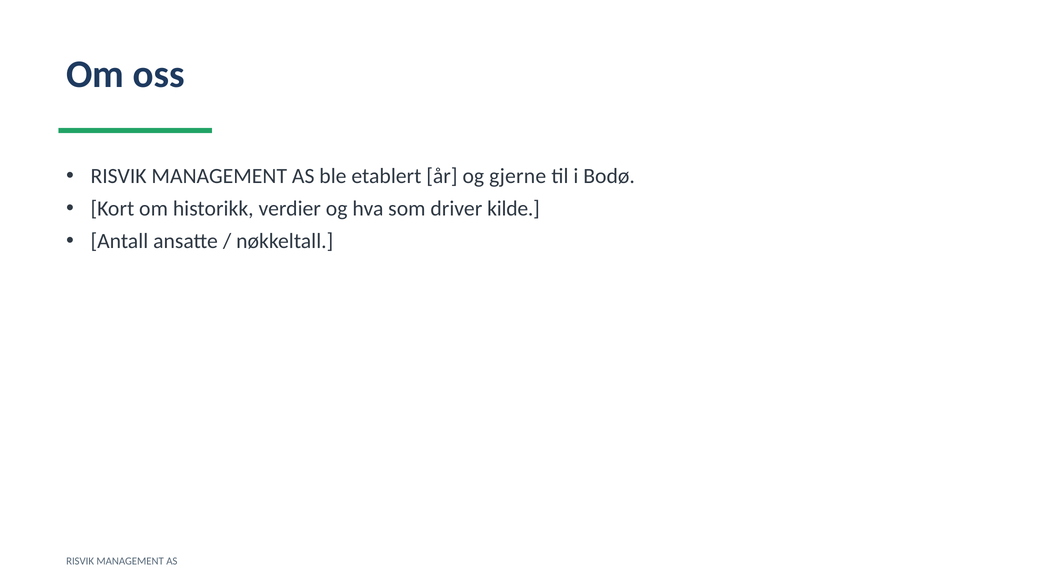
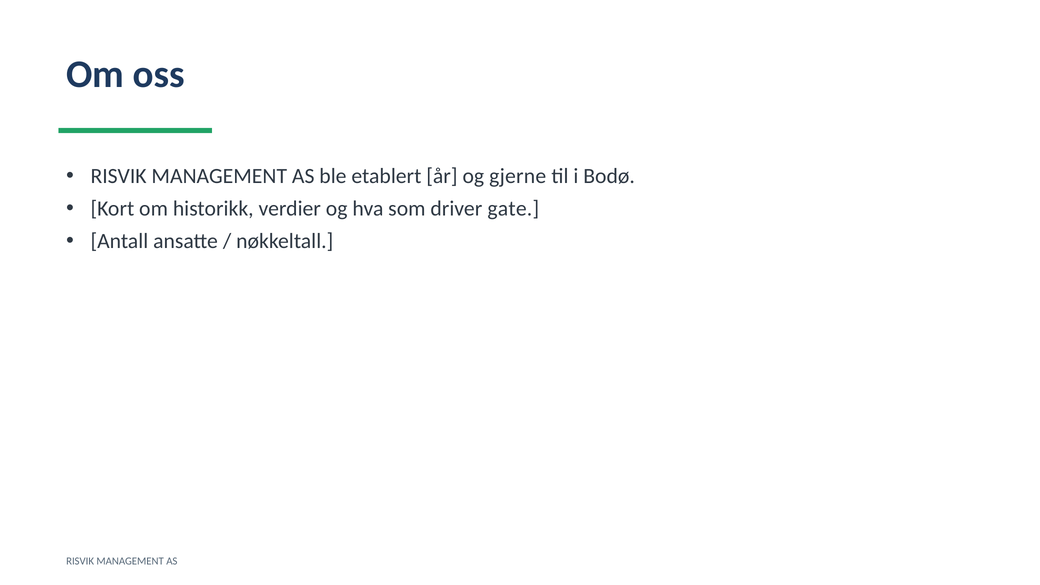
kilde: kilde -> gate (513, 209)
